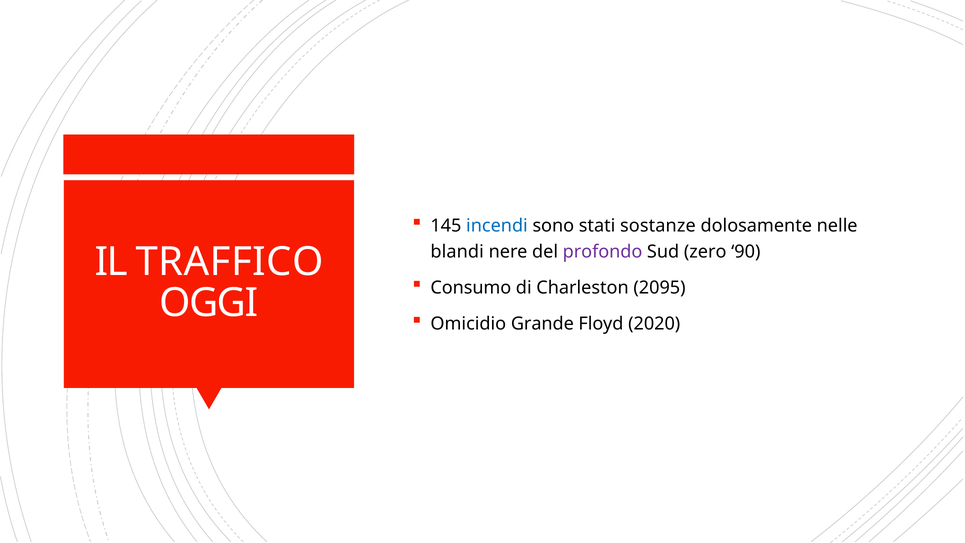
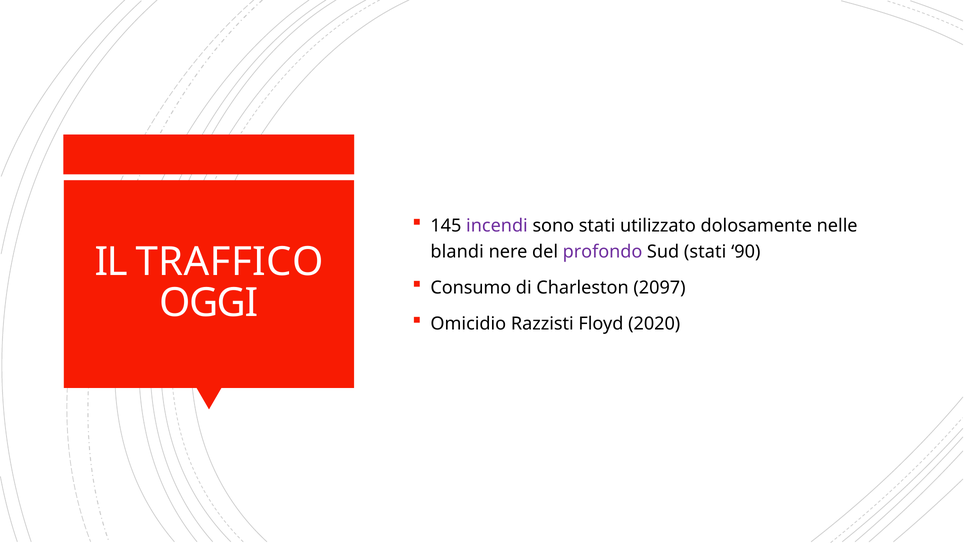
incendi colour: blue -> purple (497, 226)
sostanze: sostanze -> utilizzato (658, 226)
Sud zero: zero -> stati (705, 252)
2095: 2095 -> 2097 (660, 288)
Grande: Grande -> Razzisti (542, 324)
